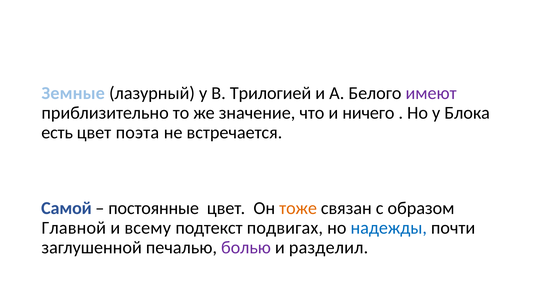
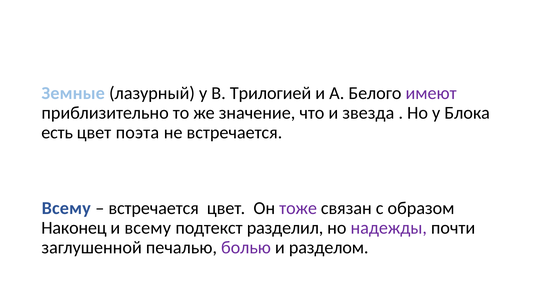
ничего: ничего -> звезда (368, 113)
Самой: Самой -> Всему (66, 208)
постоянные: постоянные -> встречается (154, 208)
тоже colour: orange -> purple (298, 208)
Главной: Главной -> Наконец (74, 228)
подвигах: подвигах -> разделил (285, 228)
надежды colour: blue -> purple (389, 228)
разделил: разделил -> разделом (329, 247)
